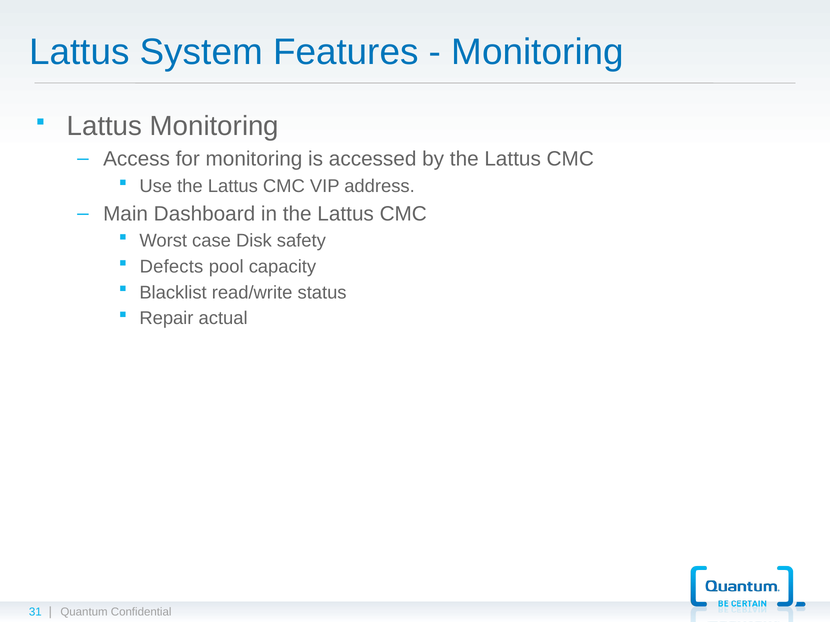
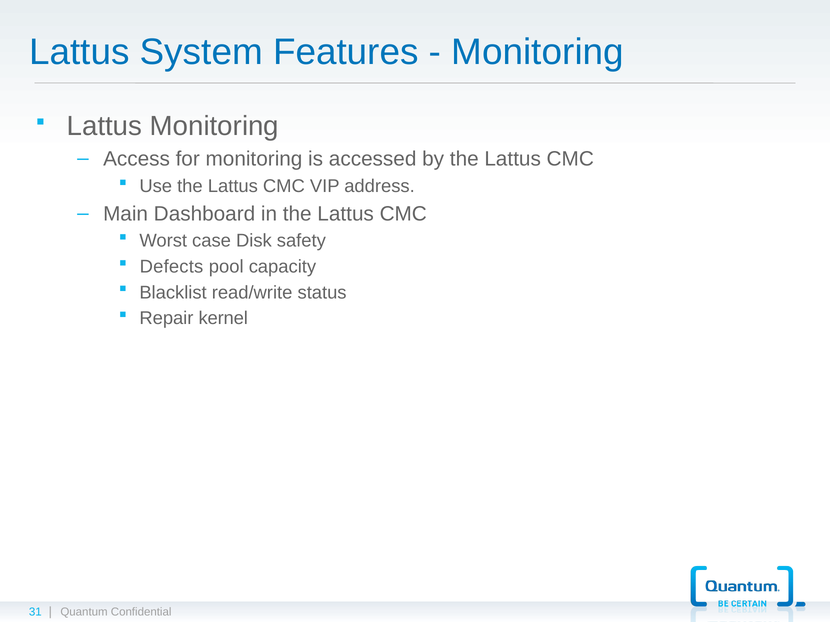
actual: actual -> kernel (223, 319)
